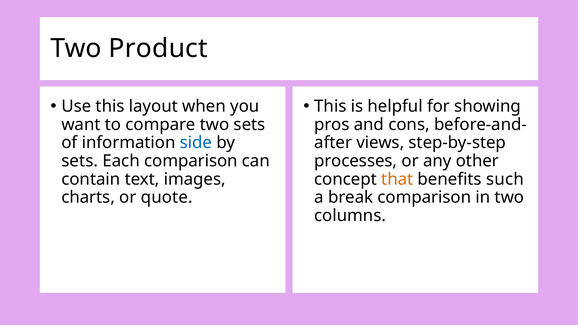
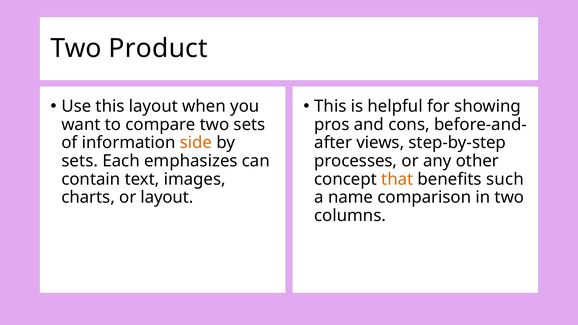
side colour: blue -> orange (196, 143)
Each comparison: comparison -> emphasizes (191, 161)
or quote: quote -> layout (167, 197)
break: break -> name (351, 197)
